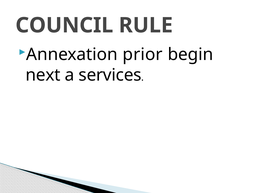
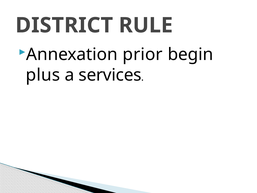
COUNCIL: COUNCIL -> DISTRICT (64, 25)
next: next -> plus (43, 75)
